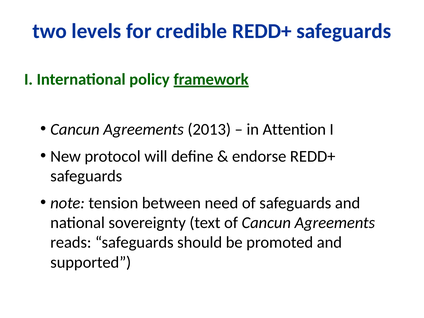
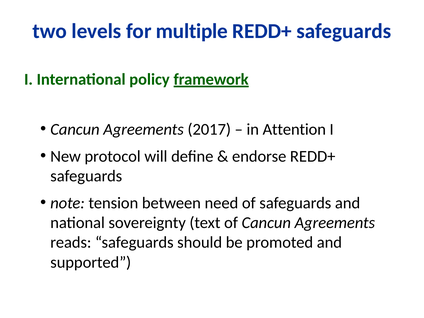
credible: credible -> multiple (192, 31)
2013: 2013 -> 2017 (209, 129)
